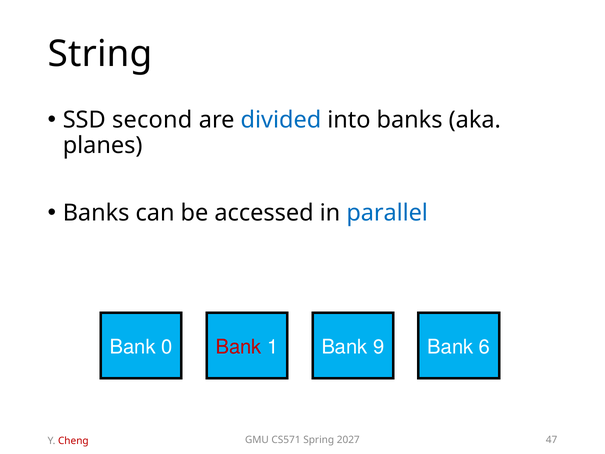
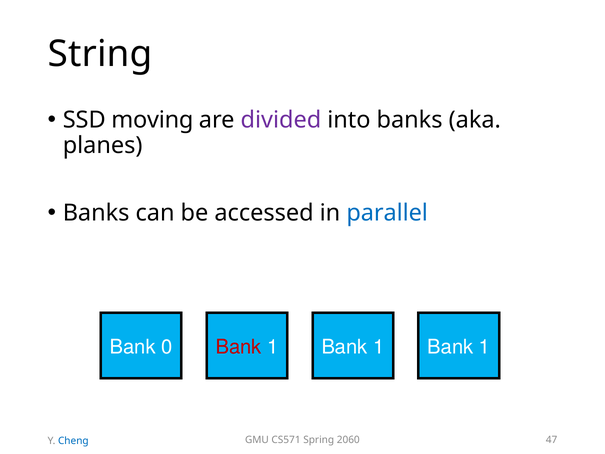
second: second -> moving (152, 120)
divided colour: blue -> purple (281, 120)
9: 9 -> 1 (379, 347)
6: 6 -> 1 (485, 347)
2027: 2027 -> 2060 (348, 440)
Cheng colour: red -> blue (73, 441)
